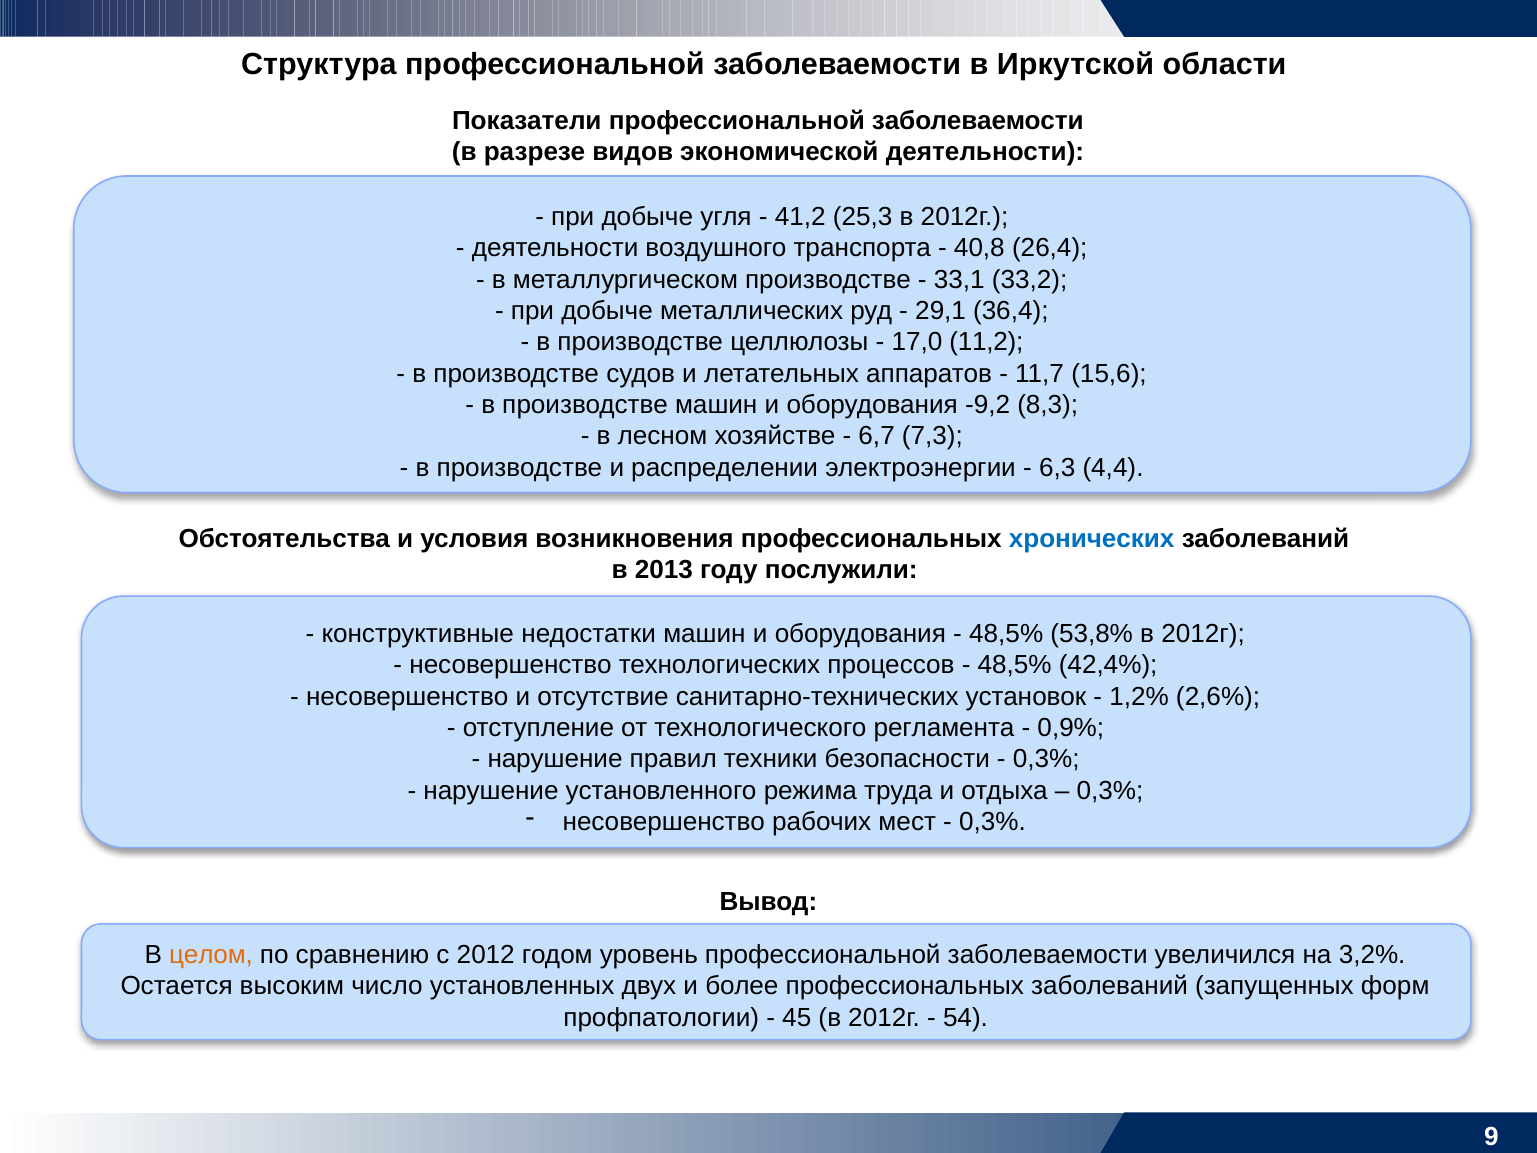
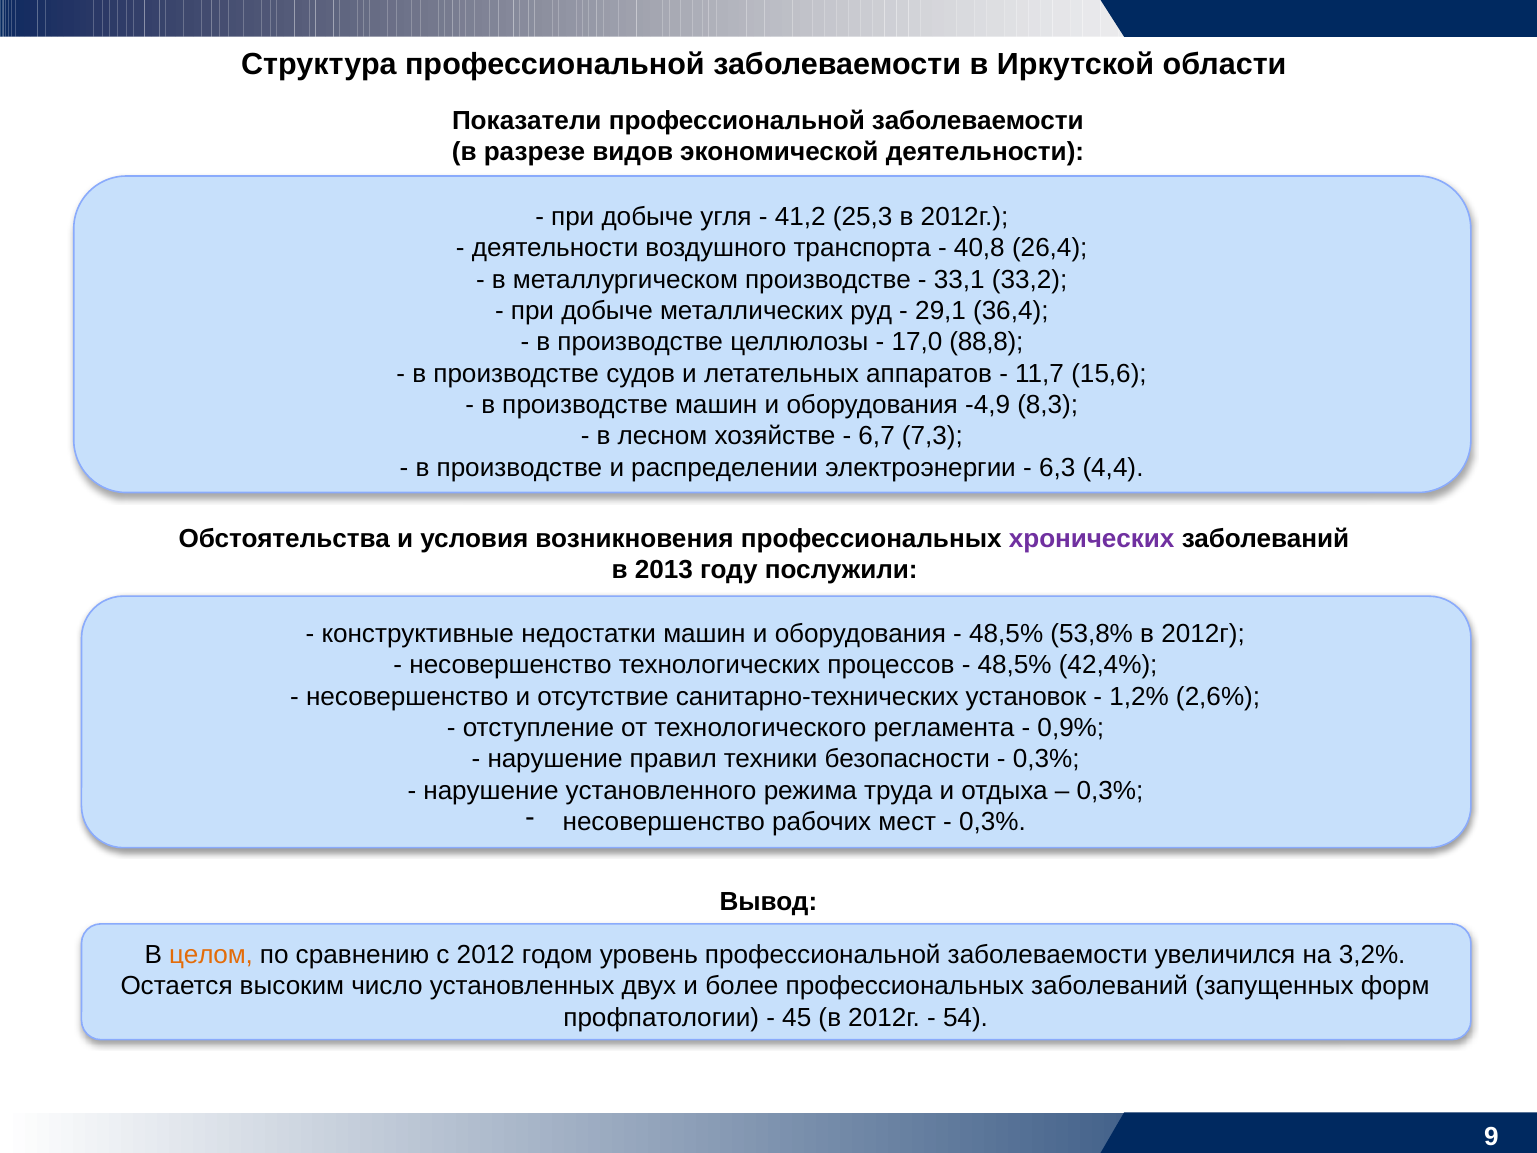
11,2: 11,2 -> 88,8 (986, 342)
-9,2: -9,2 -> -4,9 (988, 405)
хронических colour: blue -> purple (1092, 538)
